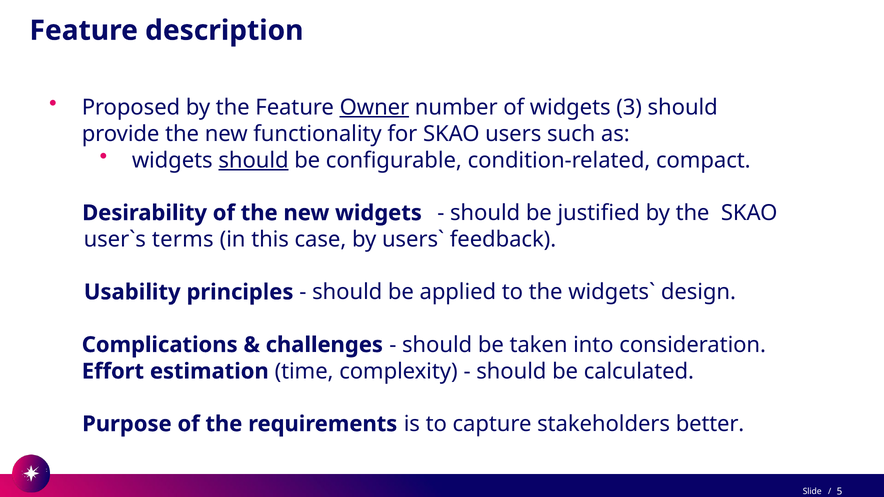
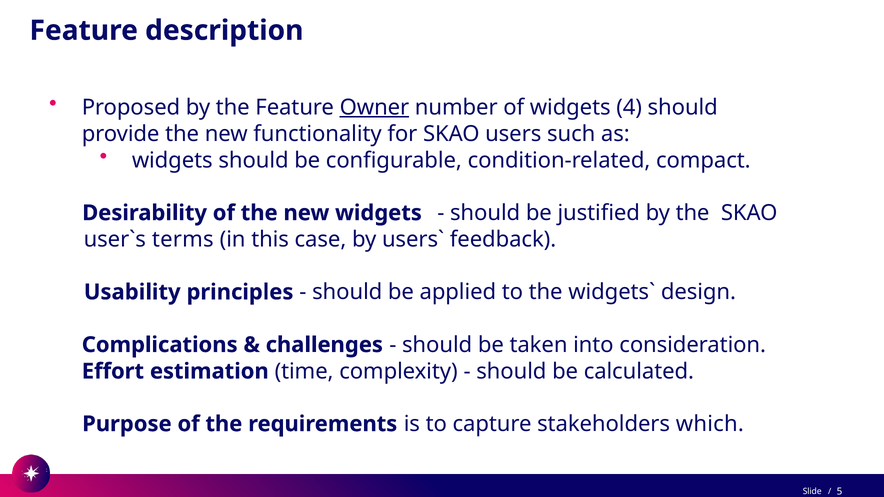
3: 3 -> 4 (629, 107)
should underline: present -> none (254, 160)
better: better -> which (710, 424)
